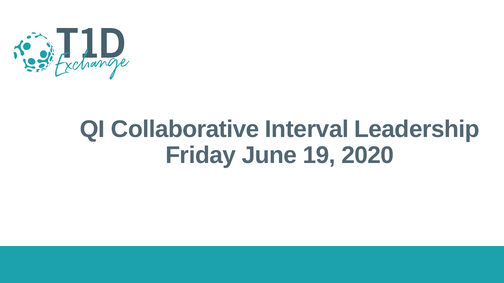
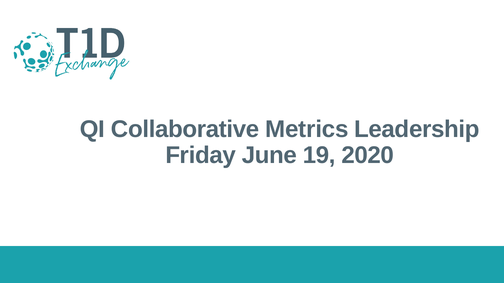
Interval: Interval -> Metrics (307, 129)
